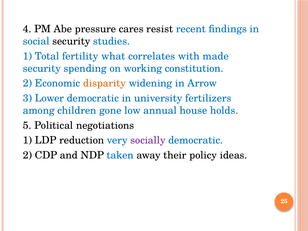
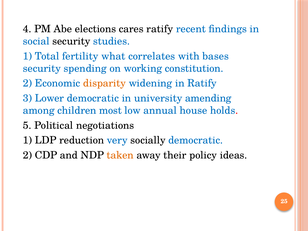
pressure: pressure -> elections (95, 29)
cares resist: resist -> ratify (160, 29)
made: made -> bases (216, 56)
in Arrow: Arrow -> Ratify (202, 83)
fertilizers: fertilizers -> amending (208, 98)
gone: gone -> most (110, 111)
socially colour: purple -> black (148, 140)
taken colour: blue -> orange (120, 155)
